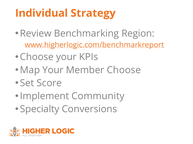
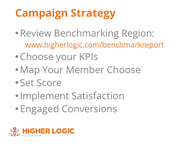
Individual: Individual -> Campaign (42, 13)
Community: Community -> Satisfaction (98, 97)
Specialty: Specialty -> Engaged (40, 110)
